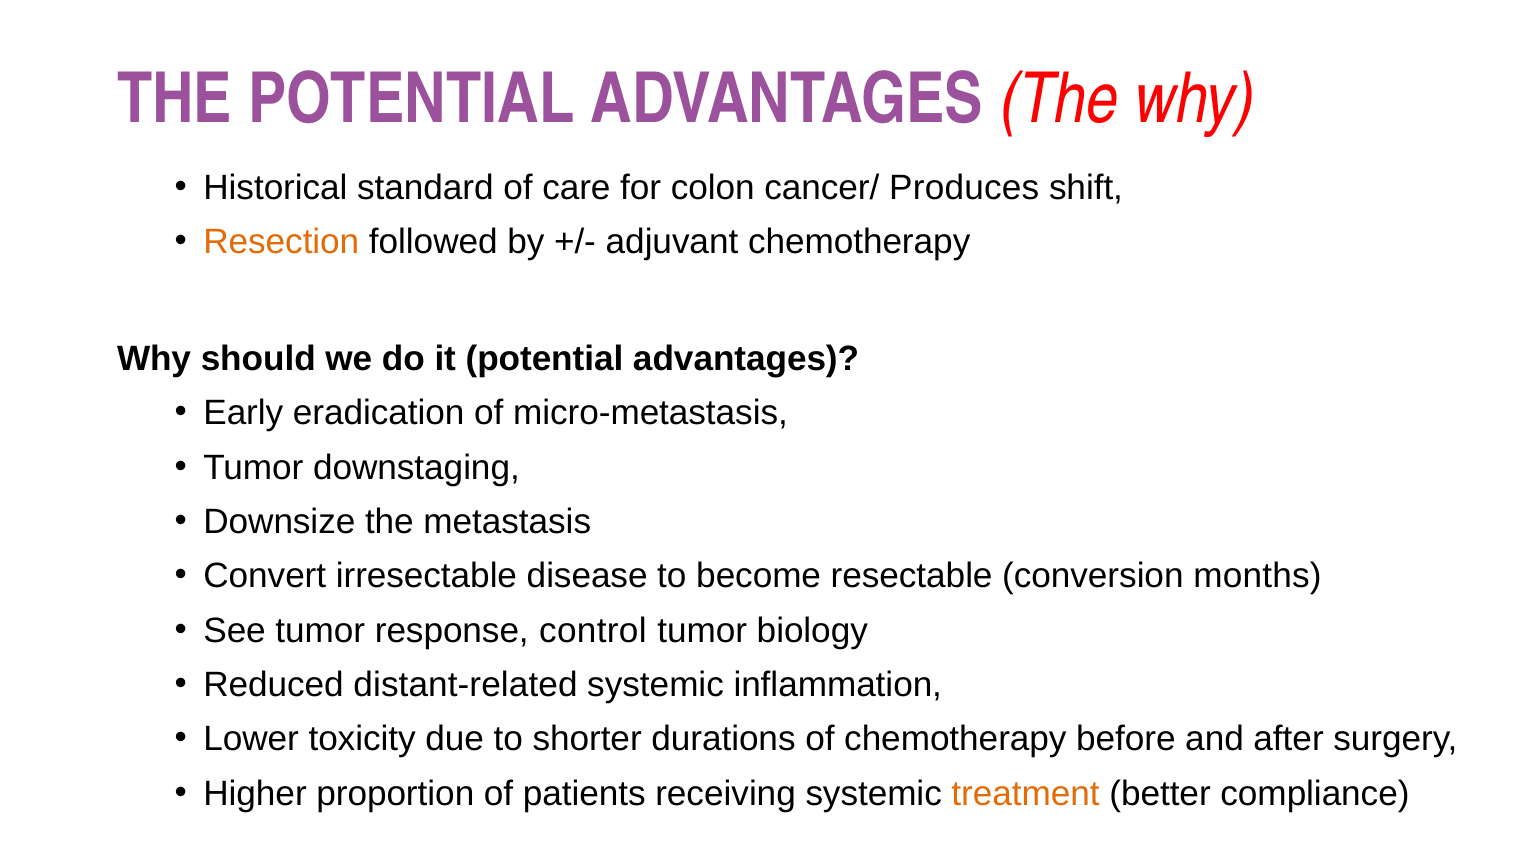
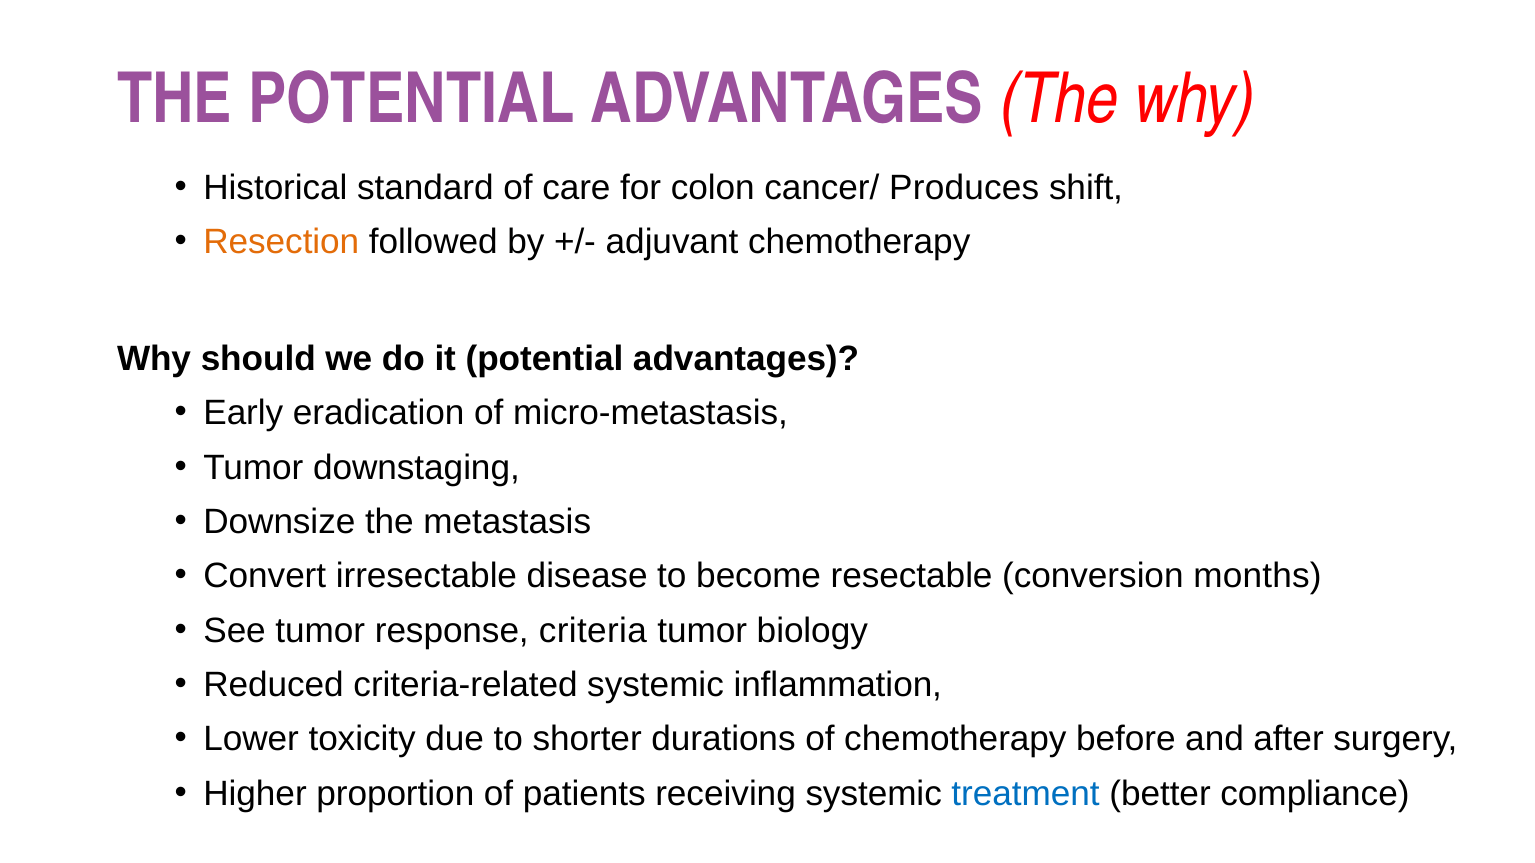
control: control -> criteria (593, 631)
distant-related: distant-related -> criteria-related (466, 685)
treatment colour: orange -> blue (1026, 794)
